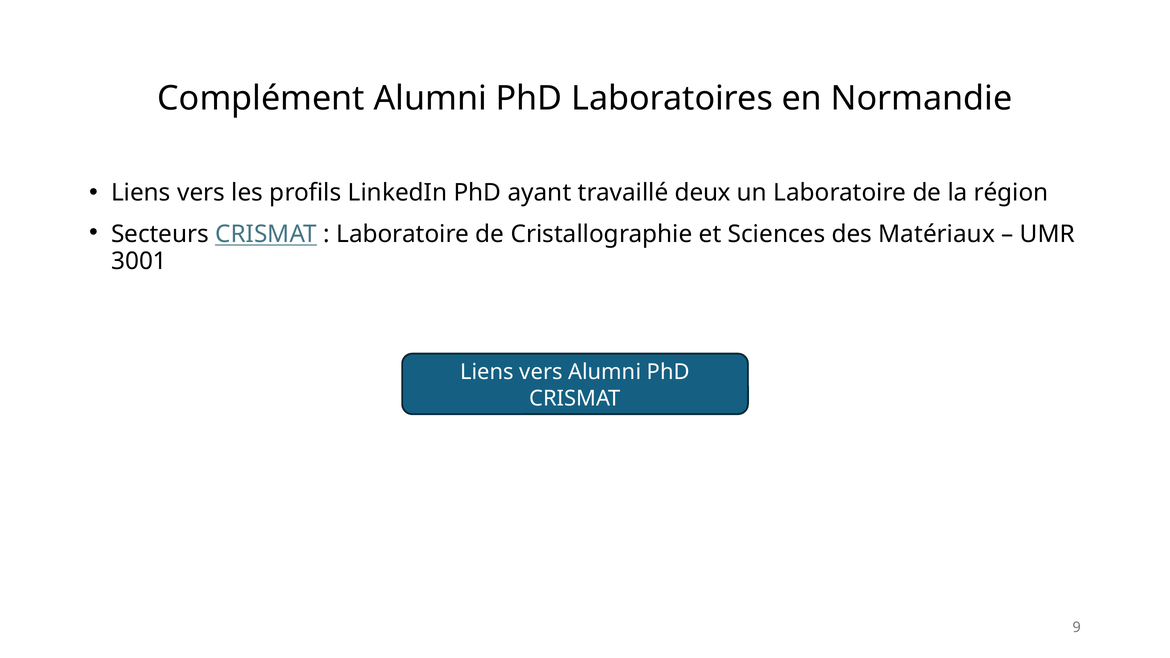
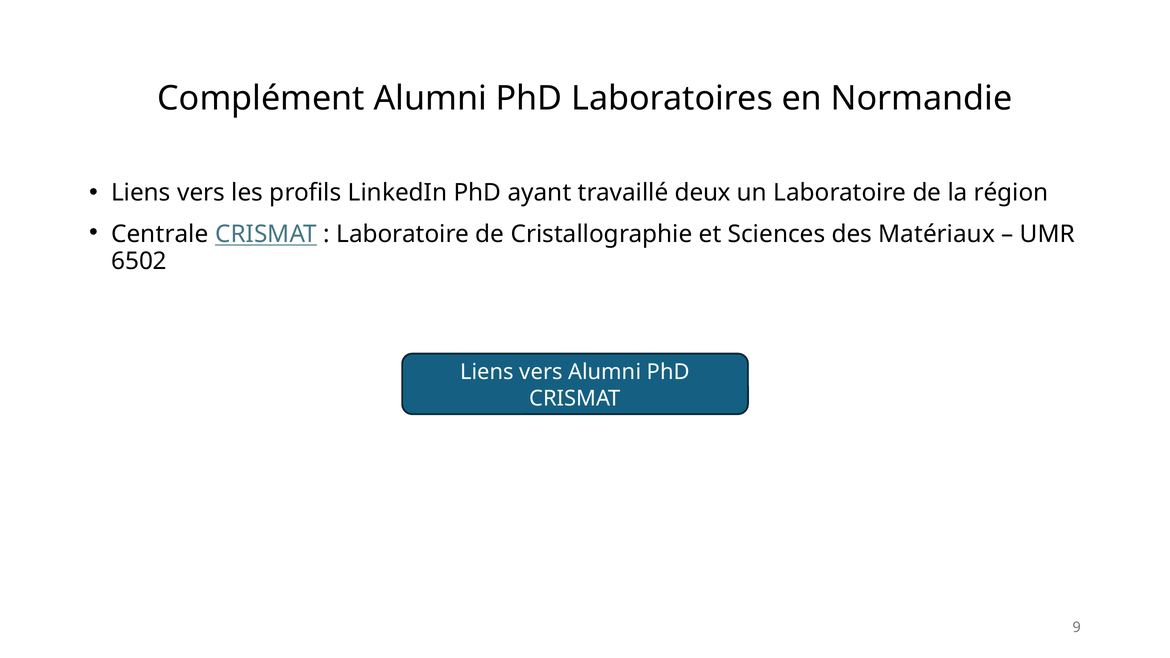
Secteurs: Secteurs -> Centrale (160, 234)
3001: 3001 -> 6502 (139, 261)
